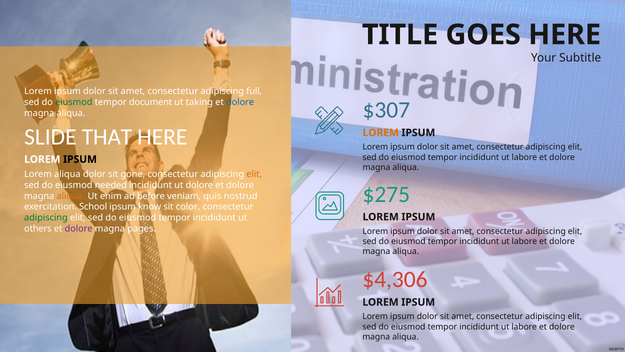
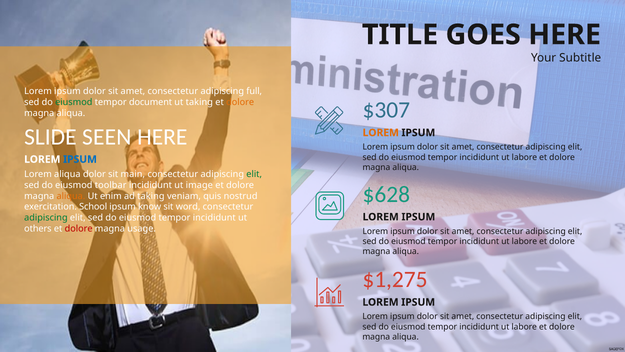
dolore colour: blue -> orange (240, 102)
THAT: THAT -> SEEN (107, 137)
IPSUM colour: black -> blue (80, 159)
gone: gone -> main (133, 174)
elit colour: orange -> green (254, 174)
needed: needed -> toolbar (111, 185)
ut dolore: dolore -> image (199, 185)
$275: $275 -> $628 (386, 194)
ad before: before -> taking (151, 196)
color: color -> word (188, 207)
dolore colour: purple -> red (79, 229)
pages: pages -> usage (142, 229)
$4,306: $4,306 -> $1,275 (395, 279)
